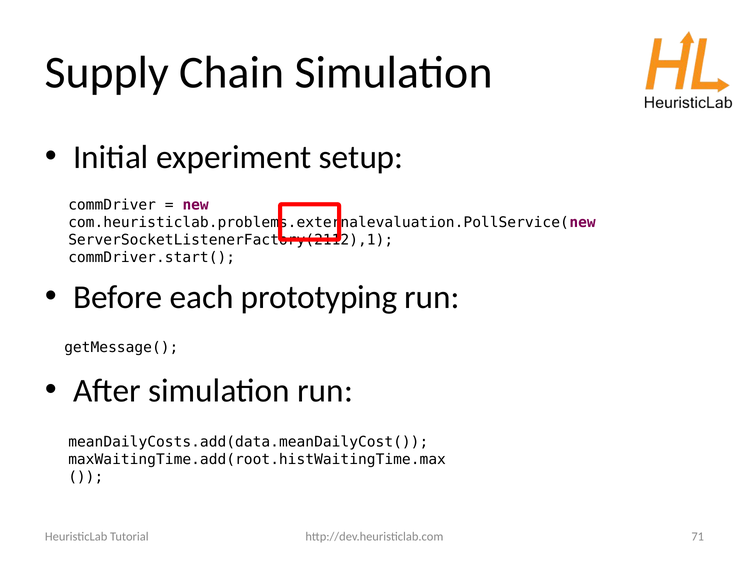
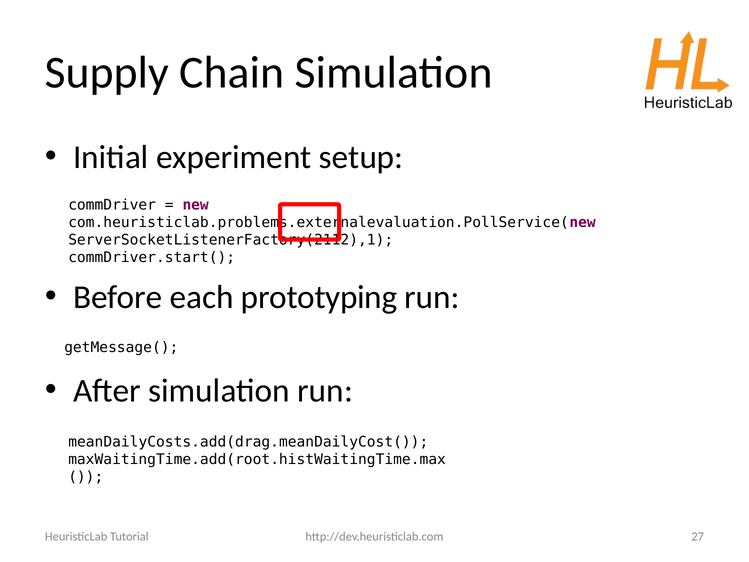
meanDailyCosts.add(data.meanDailyCost(: meanDailyCosts.add(data.meanDailyCost( -> meanDailyCosts.add(drag.meanDailyCost( (248, 442)
71: 71 -> 27 (698, 536)
